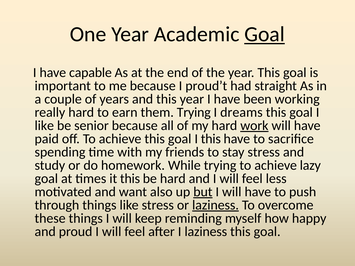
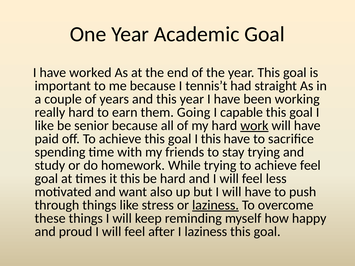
Goal underline: present -> none (265, 34)
capable: capable -> worked (90, 73)
proud’t: proud’t -> tennis’t (206, 86)
them Trying: Trying -> Going (194, 112)
dreams: dreams -> capable (242, 112)
stay stress: stress -> trying (264, 152)
achieve lazy: lazy -> feel (310, 165)
but underline: present -> none (203, 192)
